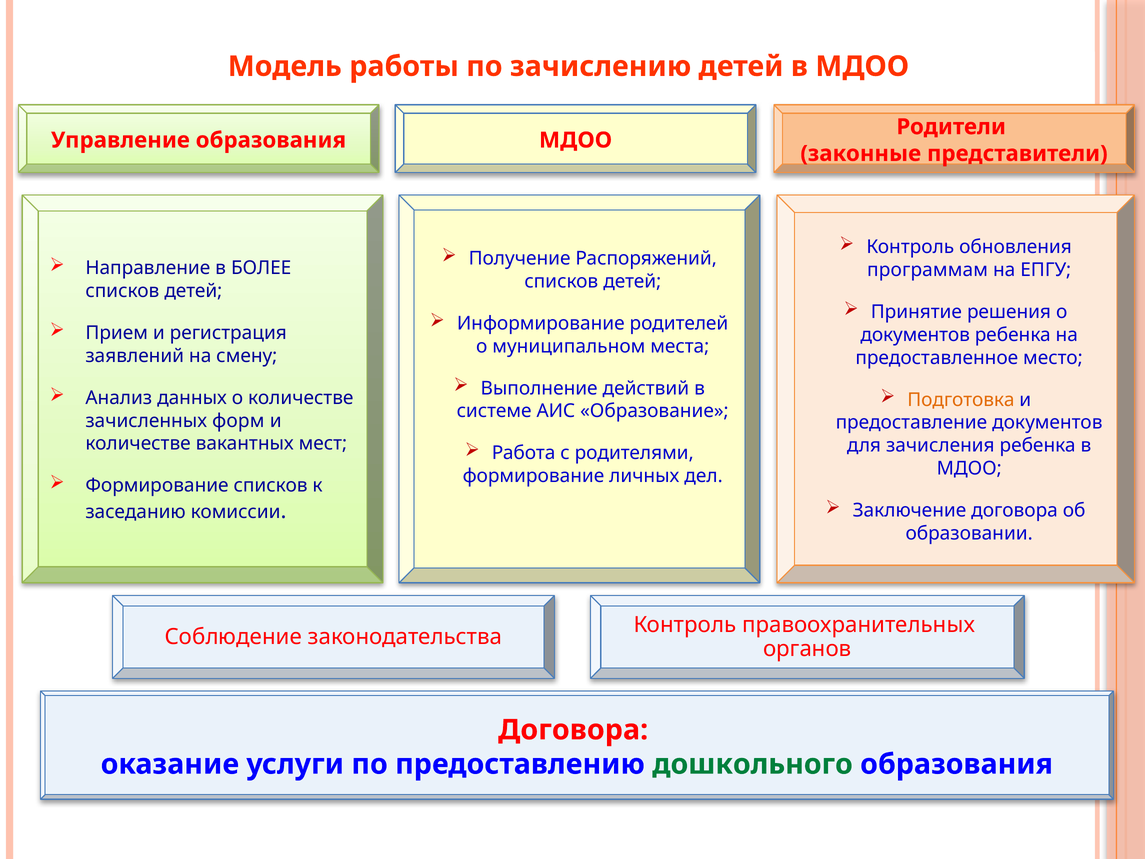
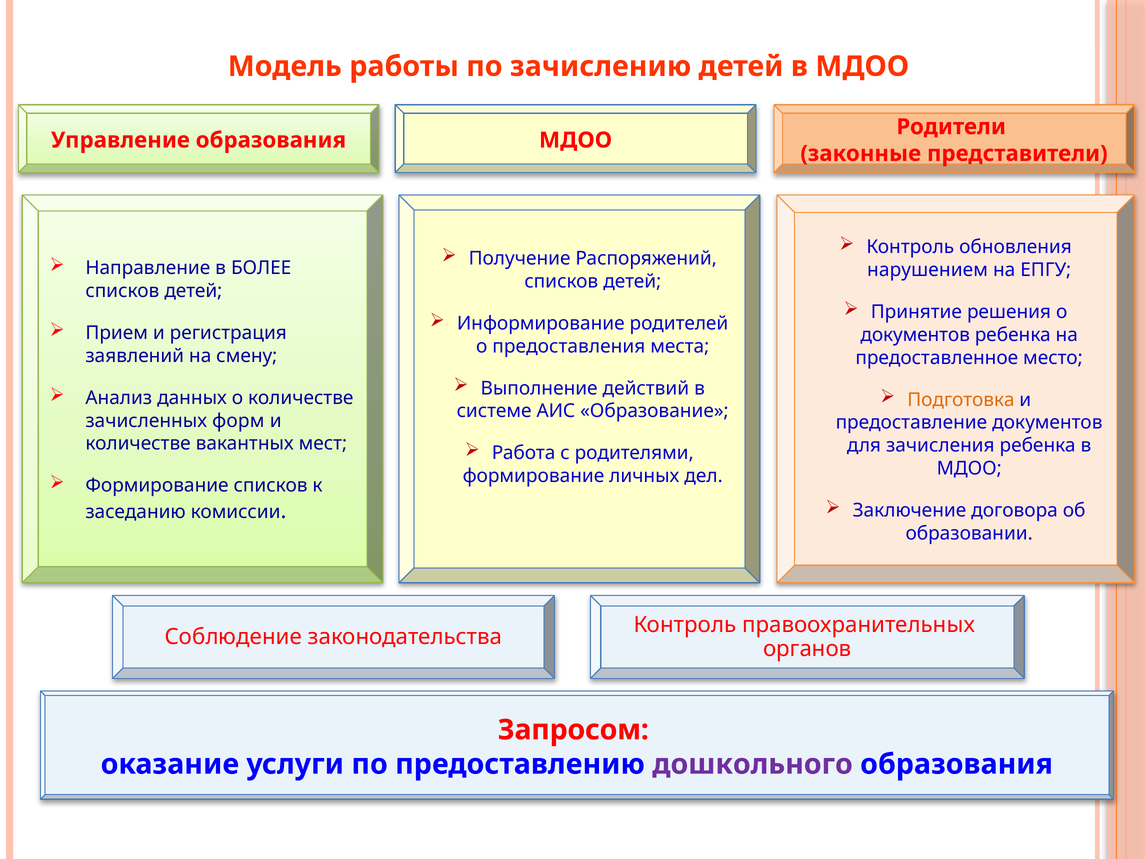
программам: программам -> нарушением (928, 270)
муниципальном: муниципальном -> предоставления (569, 346)
Договора: Договора -> Запросом (573, 730)
дошкольного colour: green -> purple (753, 764)
